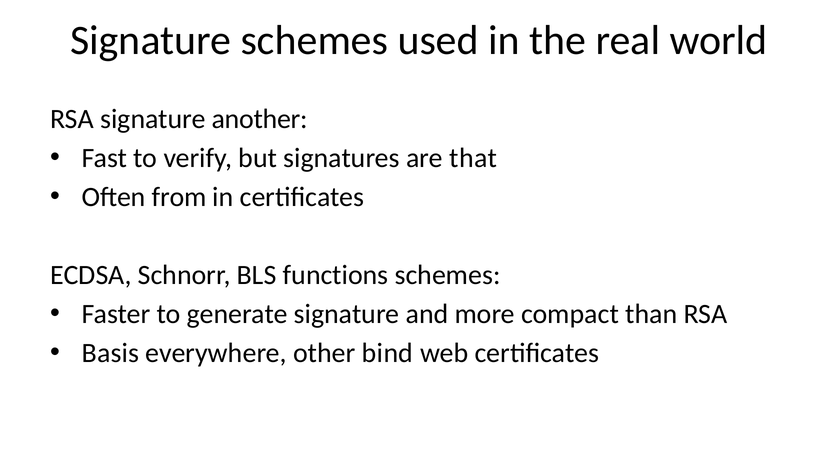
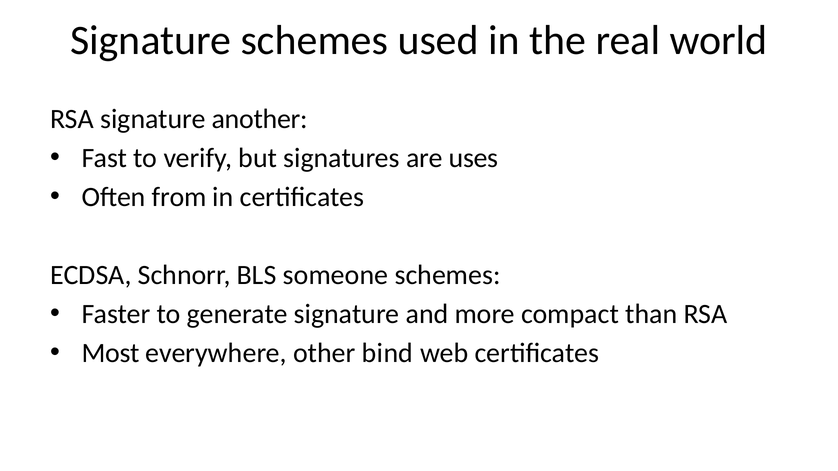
that: that -> uses (474, 158)
functions: functions -> someone (336, 275)
Basis: Basis -> Most (111, 353)
